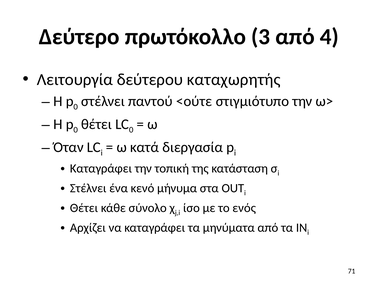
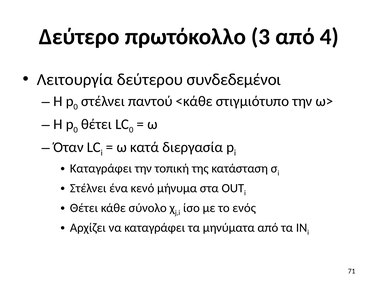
καταχωρητής: καταχωρητής -> συνδεδεμένοι (234, 79)
<ούτε: <ούτε -> <κάθε (194, 101)
